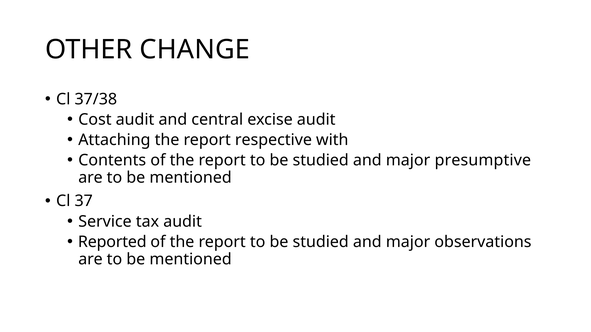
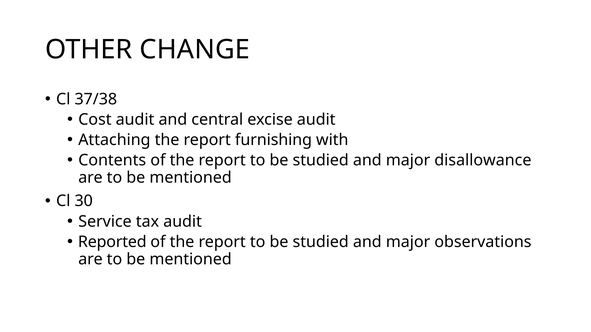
respective: respective -> furnishing (273, 140)
presumptive: presumptive -> disallowance (483, 160)
37: 37 -> 30 (84, 201)
